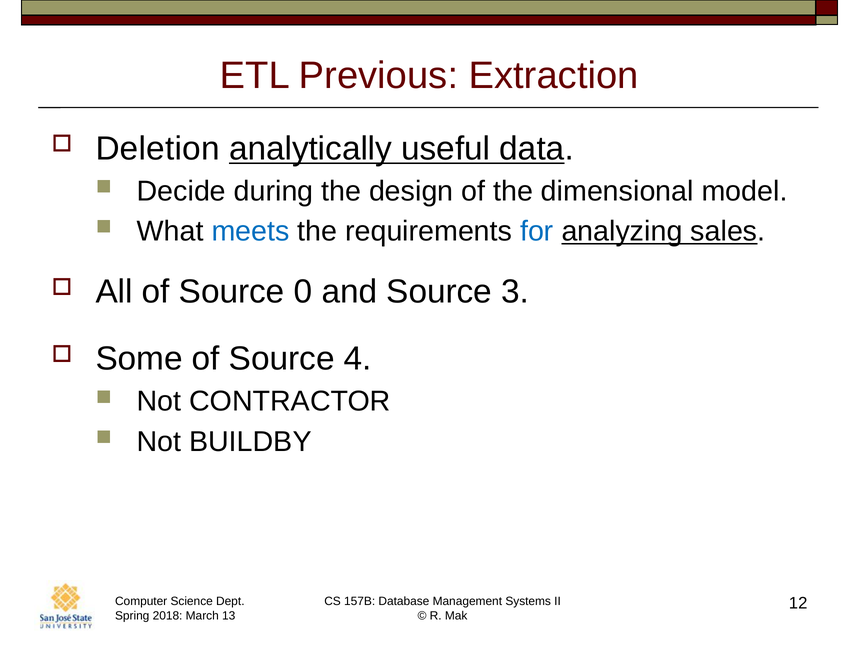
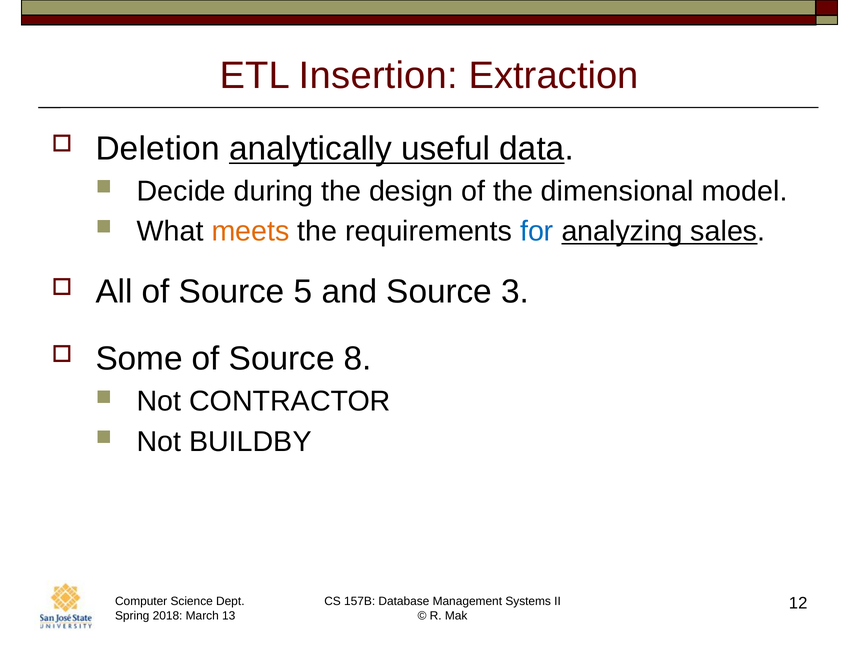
Previous: Previous -> Insertion (378, 76)
meets colour: blue -> orange (250, 231)
0: 0 -> 5 (303, 292)
4: 4 -> 8 (358, 358)
